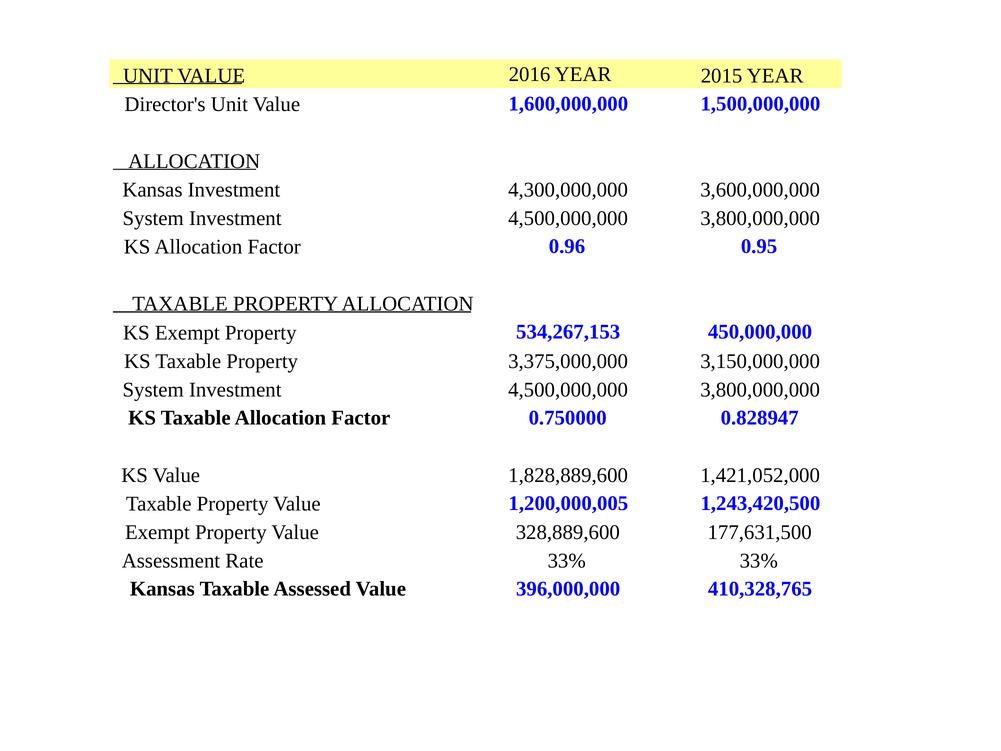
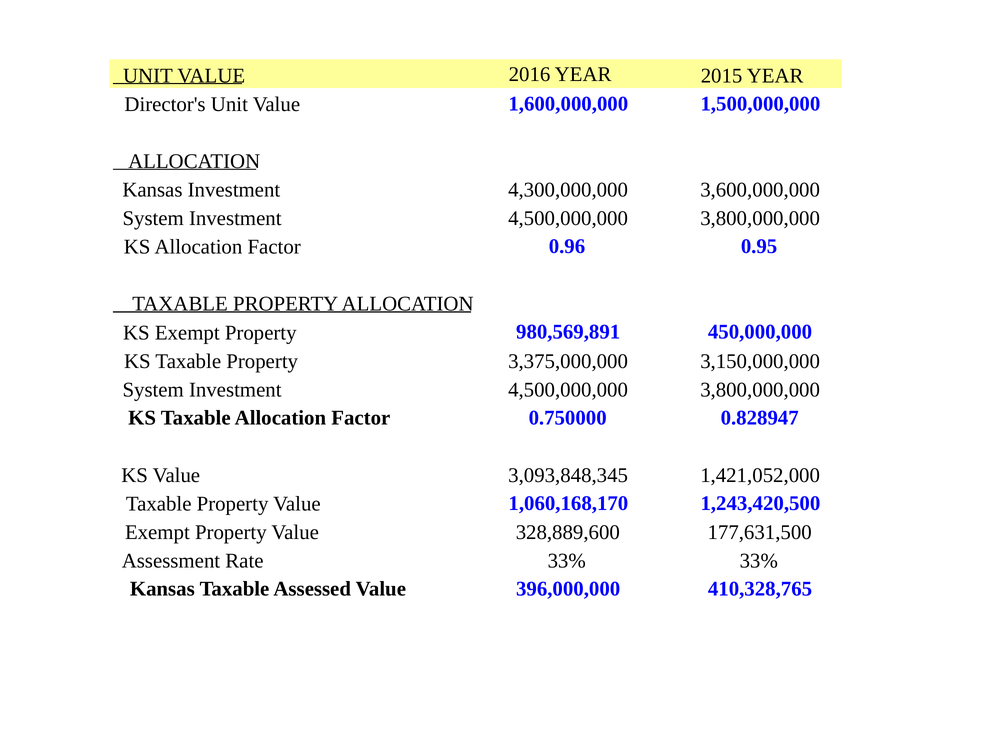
534,267,153: 534,267,153 -> 980,569,891 (568, 332)
1,828,889,600: 1,828,889,600 -> 3,093,848,345 (568, 475)
1,200,000,005: 1,200,000,005 -> 1,060,168,170 (568, 503)
